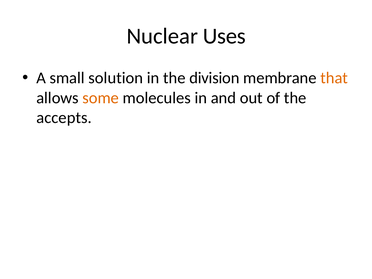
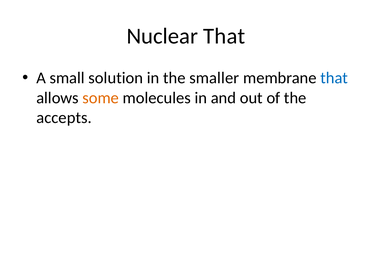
Nuclear Uses: Uses -> That (224, 36)
division: division -> smaller (214, 78)
that colour: orange -> blue (334, 78)
